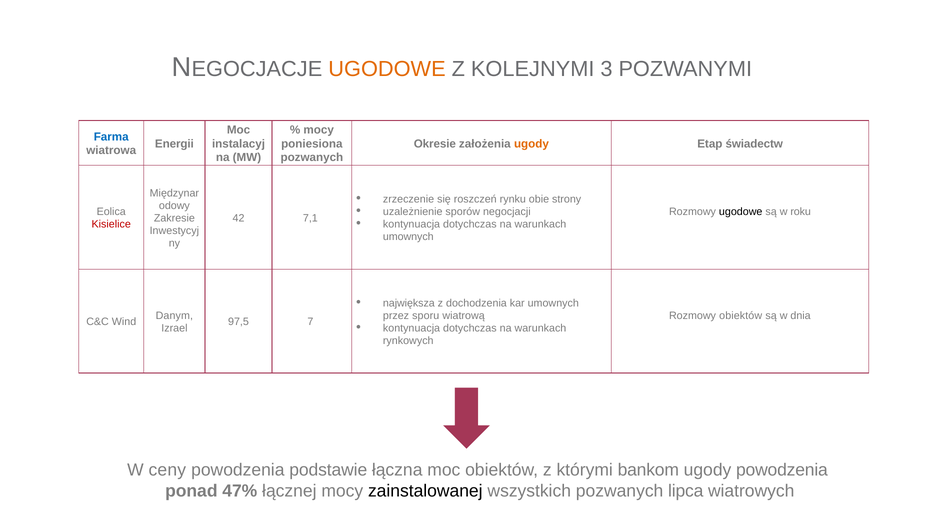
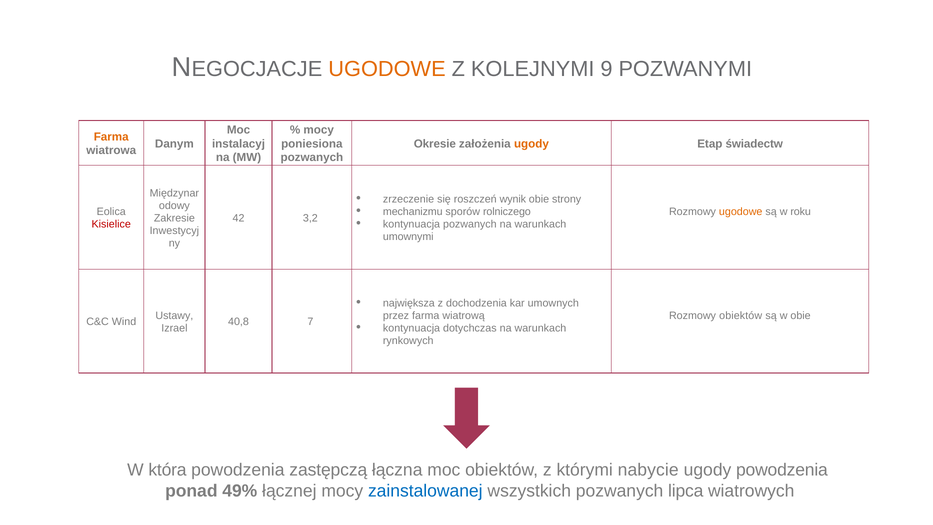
3: 3 -> 9 (606, 69)
Farma colour: blue -> orange (111, 137)
Energii: Energii -> Danym (174, 144)
rynku: rynku -> wynik (513, 199)
uzależnienie: uzależnienie -> mechanizmu (413, 212)
negocjacji: negocjacji -> rolniczego (507, 212)
ugodowe colour: black -> orange (741, 212)
7,1: 7,1 -> 3,2 (310, 218)
dotychczas: dotychczas -> pozwanych (470, 224)
umownych: umownych -> umownymi (408, 237)
Danym: Danym -> Ustawy (174, 316)
przez sporu: sporu -> farma (426, 316)
w dnia: dnia -> obie (801, 316)
97,5: 97,5 -> 40,8 (238, 322)
ceny: ceny -> która (167, 470)
podstawie: podstawie -> zastępczą (328, 470)
bankom: bankom -> nabycie (648, 470)
47%: 47% -> 49% (240, 491)
zainstalowanej colour: black -> blue (425, 491)
